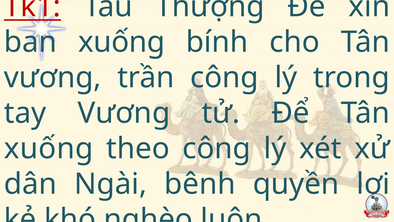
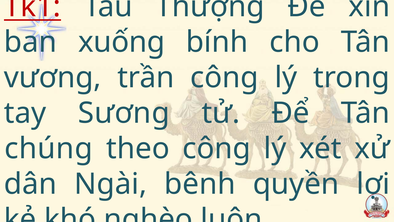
tay Vương: Vương -> Sương (124, 113)
xuống: xuống -> chúng (49, 148)
